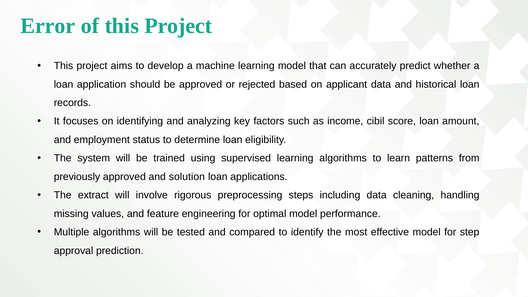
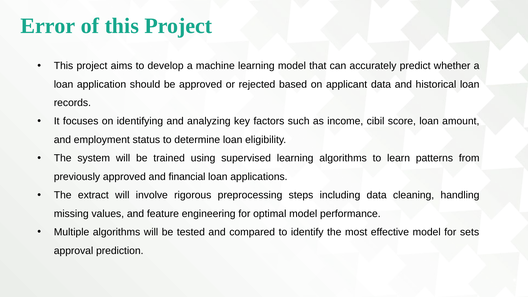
solution: solution -> financial (187, 177)
step: step -> sets (470, 232)
